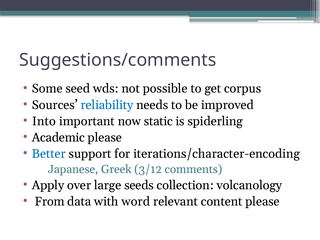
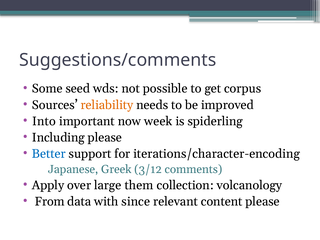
reliability colour: blue -> orange (107, 105)
static: static -> week (158, 121)
Academic: Academic -> Including (58, 137)
seeds: seeds -> them (139, 185)
word: word -> since (136, 201)
